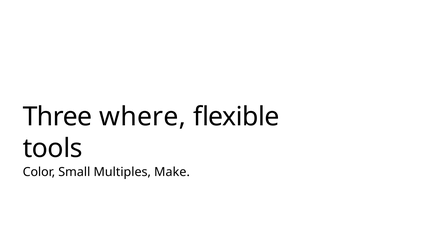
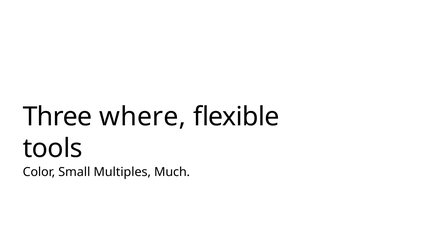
Make: Make -> Much (172, 172)
